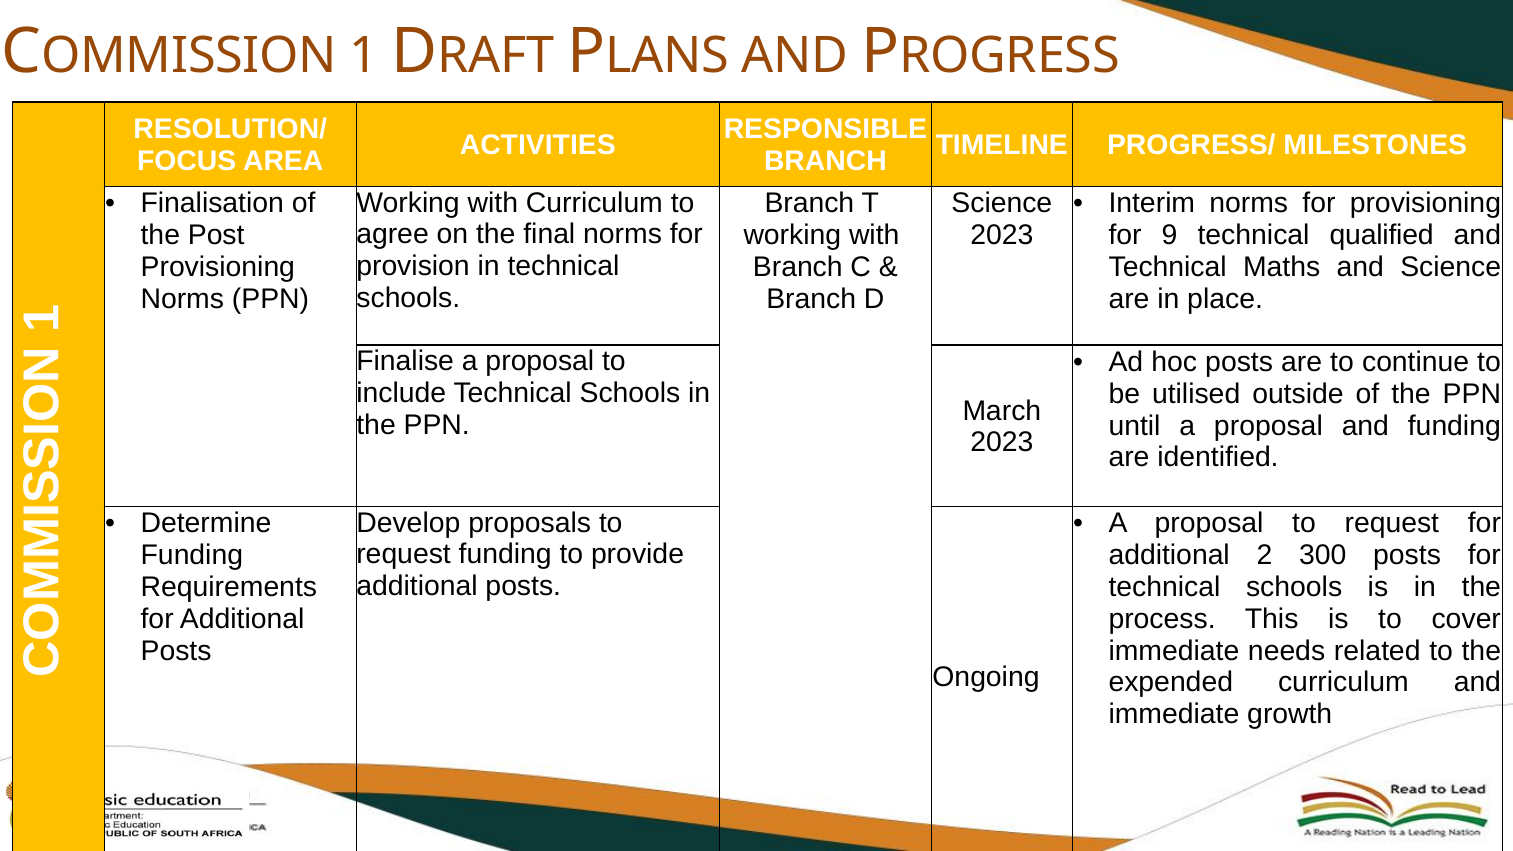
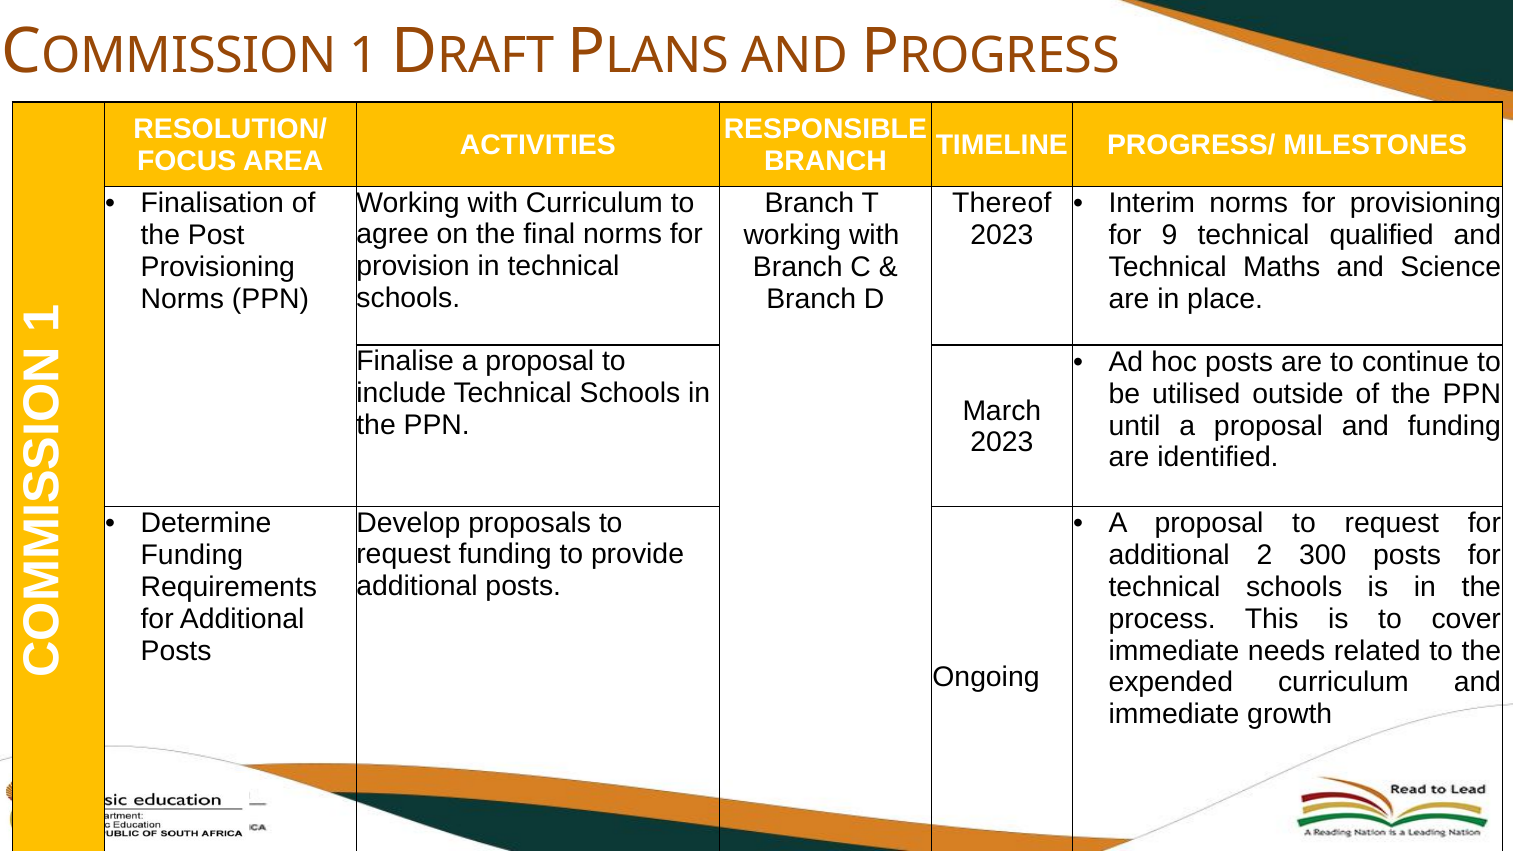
Science: Science -> Thereof (1002, 204)
